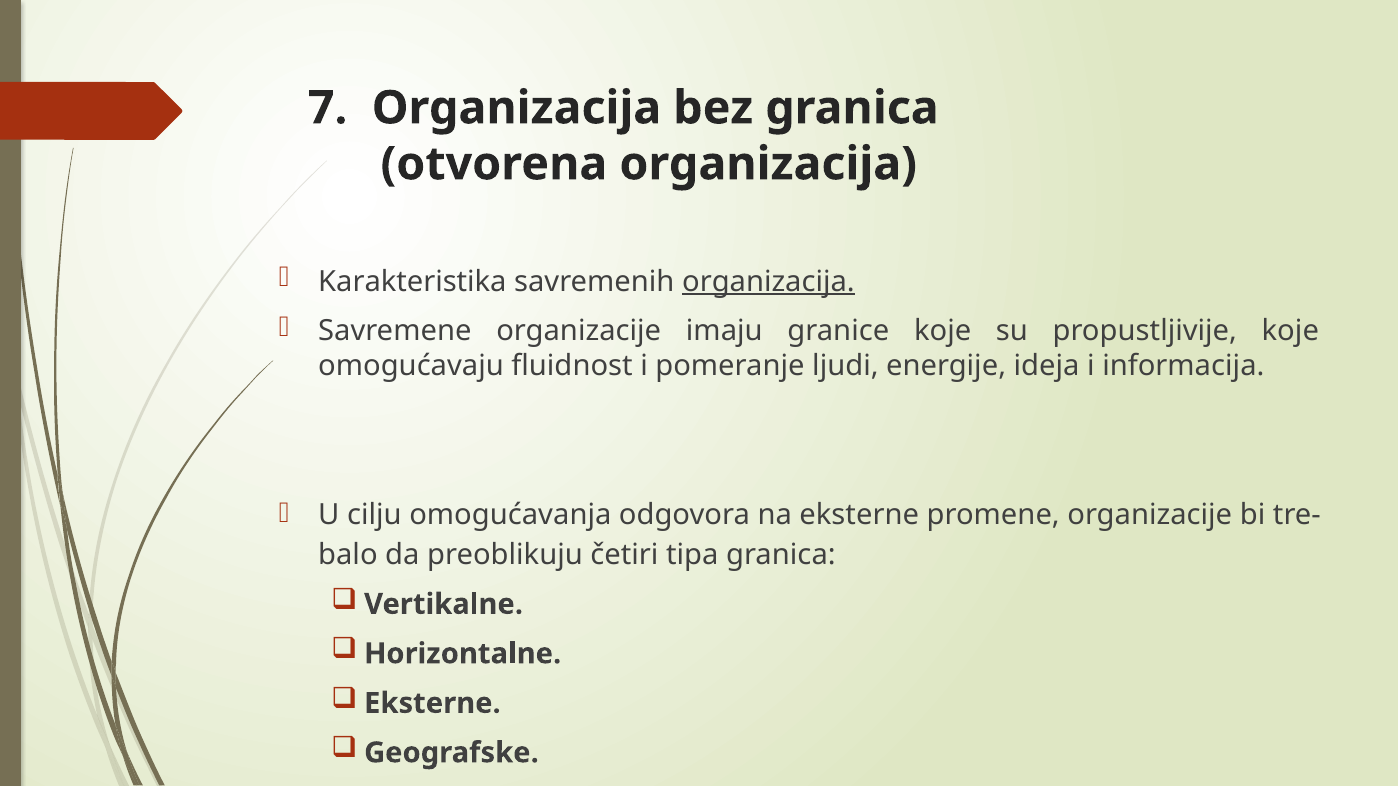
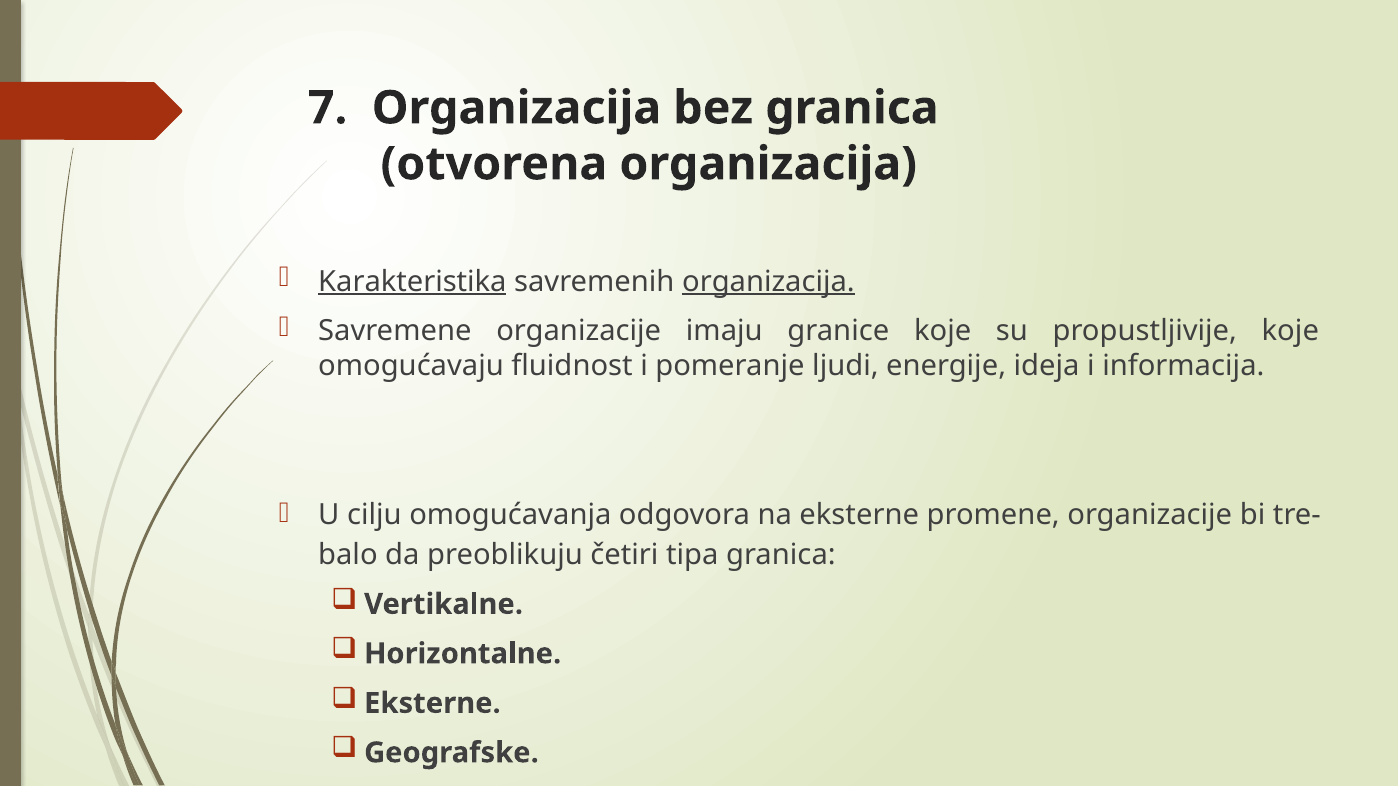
Karakteristika underline: none -> present (412, 282)
